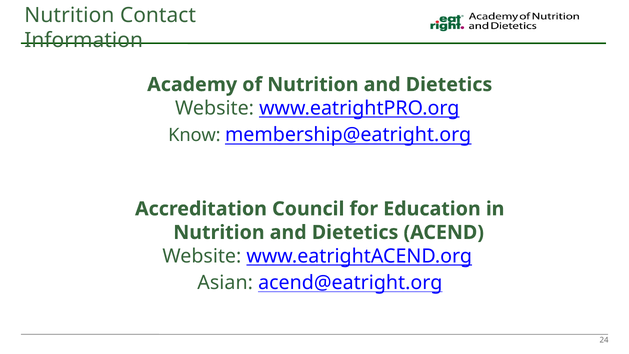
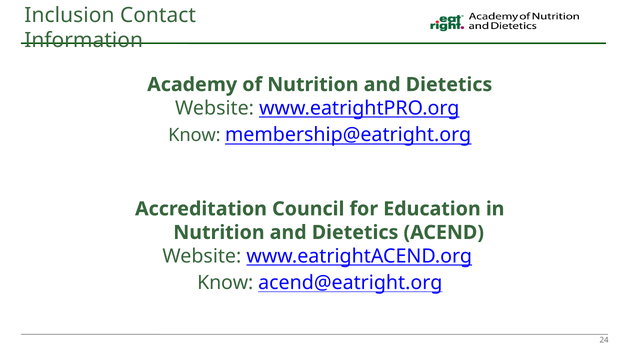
Nutrition: Nutrition -> Inclusion (69, 15)
Asian: Asian -> Know (225, 283)
